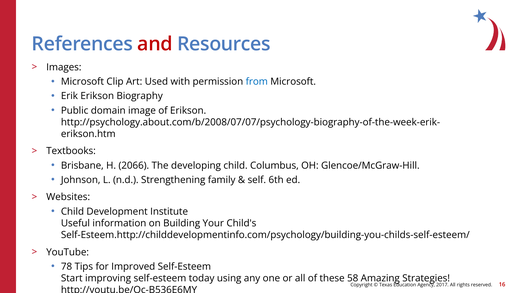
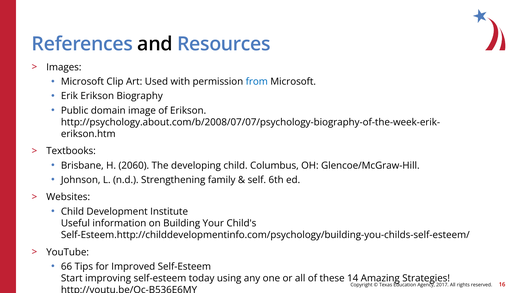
and colour: red -> black (155, 44)
2066: 2066 -> 2060 (134, 166)
78: 78 -> 66 (67, 267)
58: 58 -> 14 (353, 278)
